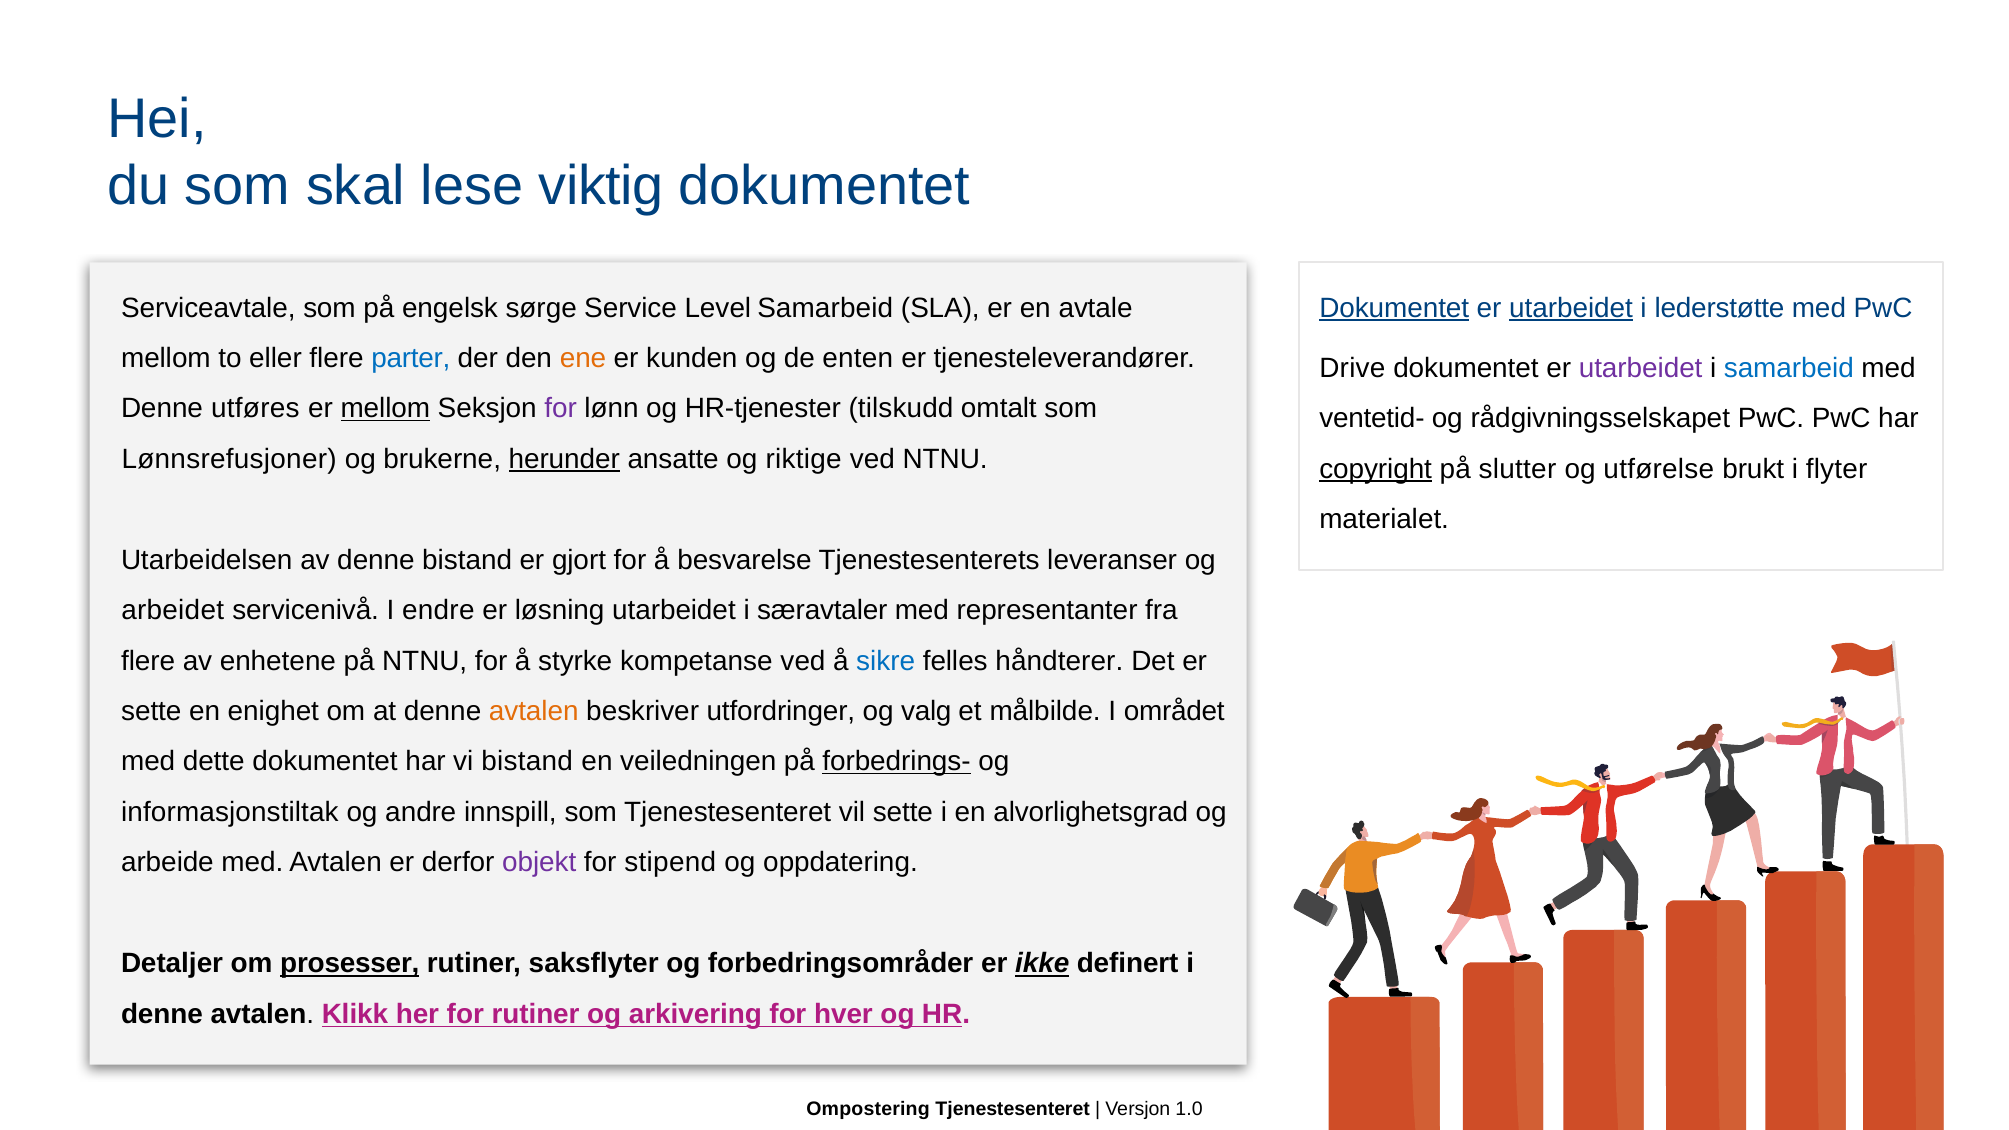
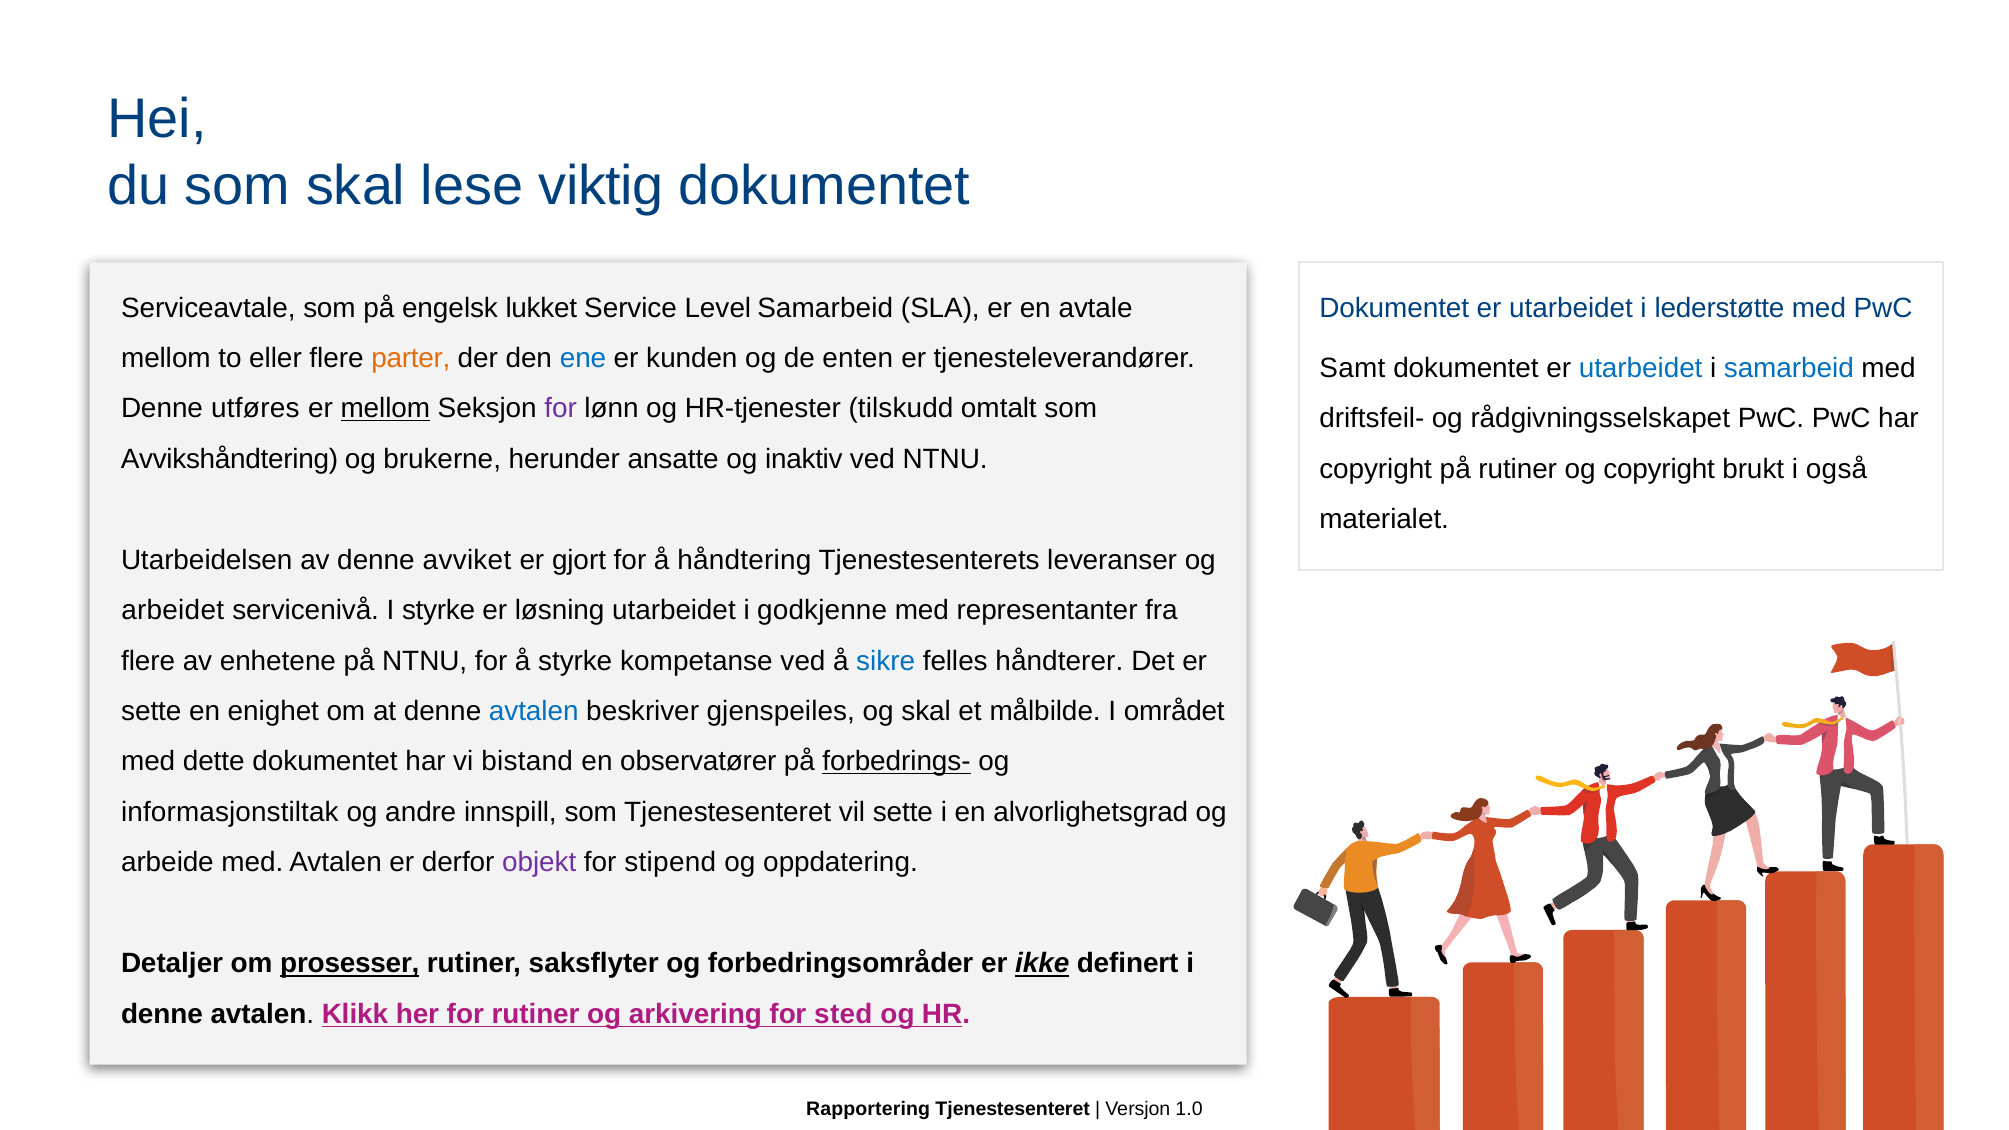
sørge: sørge -> lukket (541, 308)
Dokumentet underline: present -> none (1394, 308)
utarbeidet underline: present -> none (1571, 308)
parter colour: blue -> orange (411, 358)
ene colour: orange -> blue (583, 358)
Drive: Drive -> Samt (1352, 368)
utarbeidet colour: purple -> blue (1641, 368)
ventetid-: ventetid- -> driftsfeil- (1372, 419)
Lønnsrefusjoner: Lønnsrefusjoner -> Avvikshåndtering (229, 459)
herunder underline: present -> none (564, 459)
riktige: riktige -> inaktiv (804, 459)
copyright underline: present -> none (1376, 469)
på slutter: slutter -> rutiner (1518, 469)
og utførelse: utførelse -> copyright (1659, 469)
flyter: flyter -> også (1837, 469)
denne bistand: bistand -> avviket (467, 560)
besvarelse: besvarelse -> håndtering (744, 560)
I endre: endre -> styrke (439, 611)
særavtaler: særavtaler -> godkjenne (822, 611)
avtalen colour: orange -> blue (534, 711)
utfordringer: utfordringer -> gjenspeiles (781, 711)
og valg: valg -> skal (926, 711)
veiledningen: veiledningen -> observatører (698, 762)
hver: hver -> sted (843, 1014)
Ompostering: Ompostering -> Rapportering (868, 1109)
